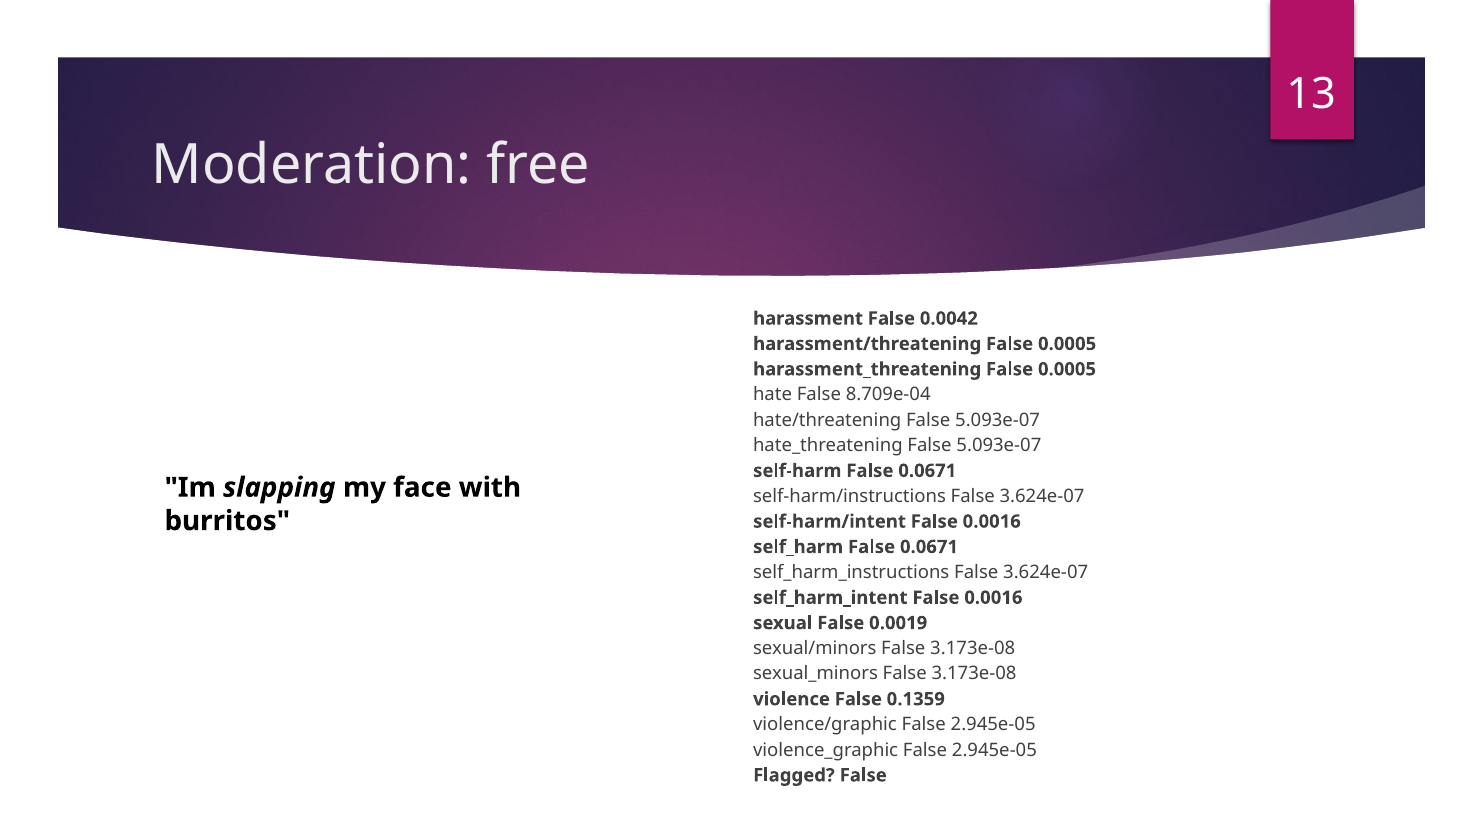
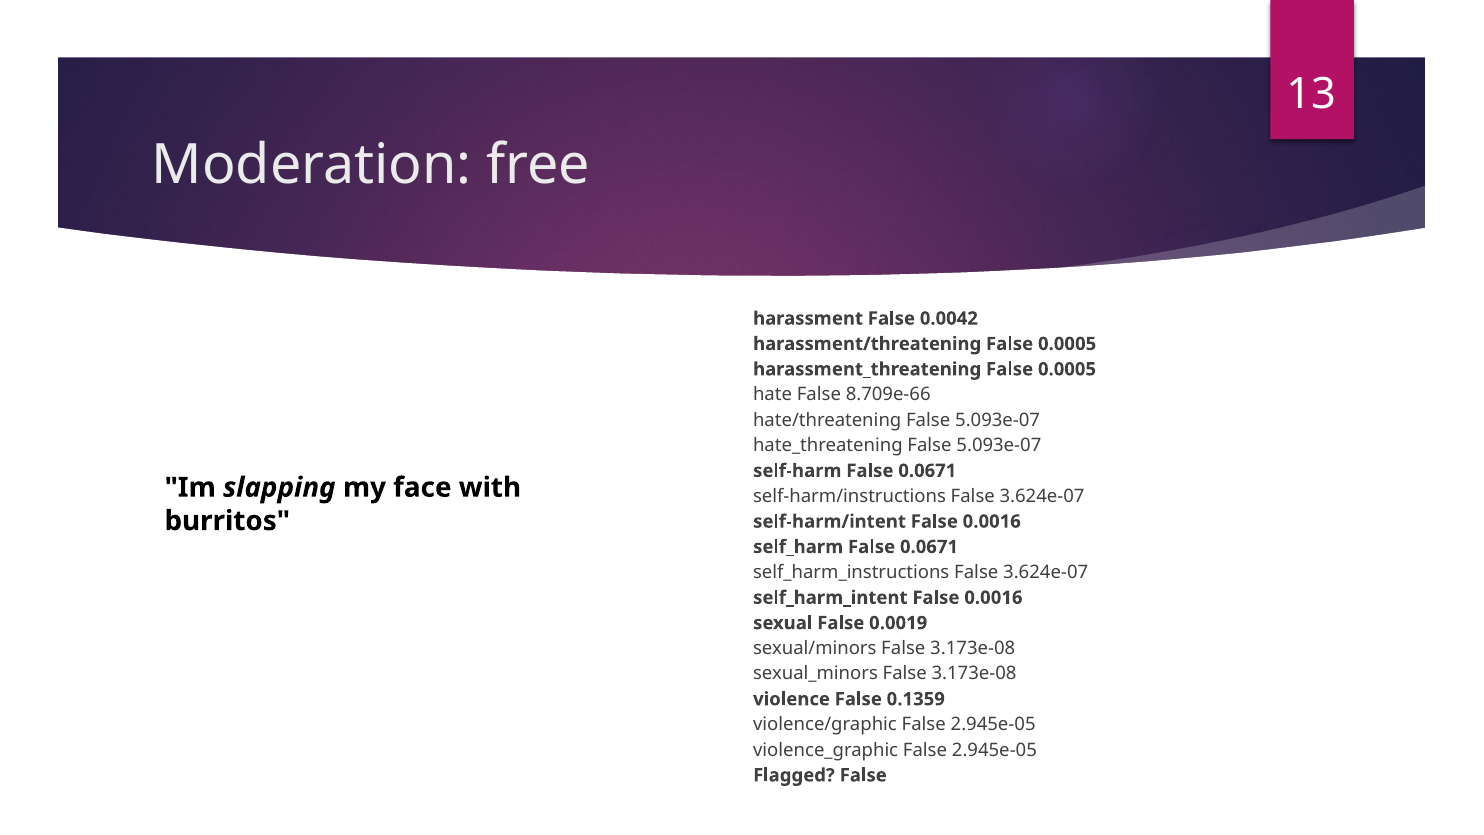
8.709e-04: 8.709e-04 -> 8.709e-66 (888, 395)
